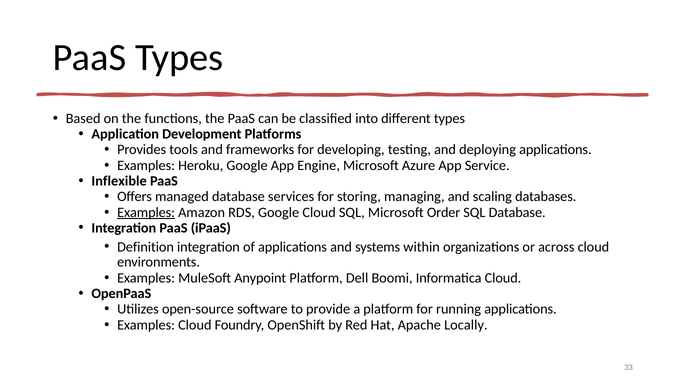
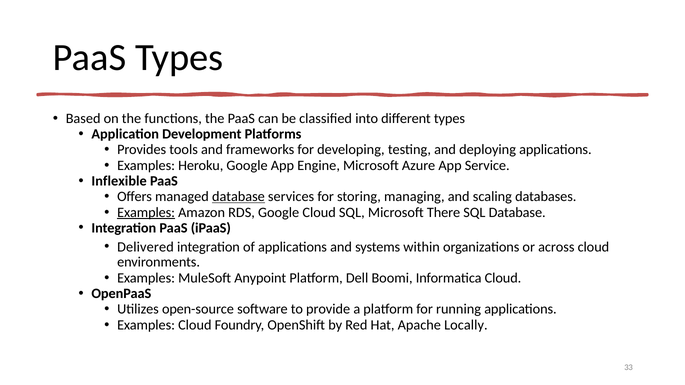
database underline: none -> present (238, 197)
Order: Order -> There (444, 213)
Definition: Definition -> Delivered (145, 247)
